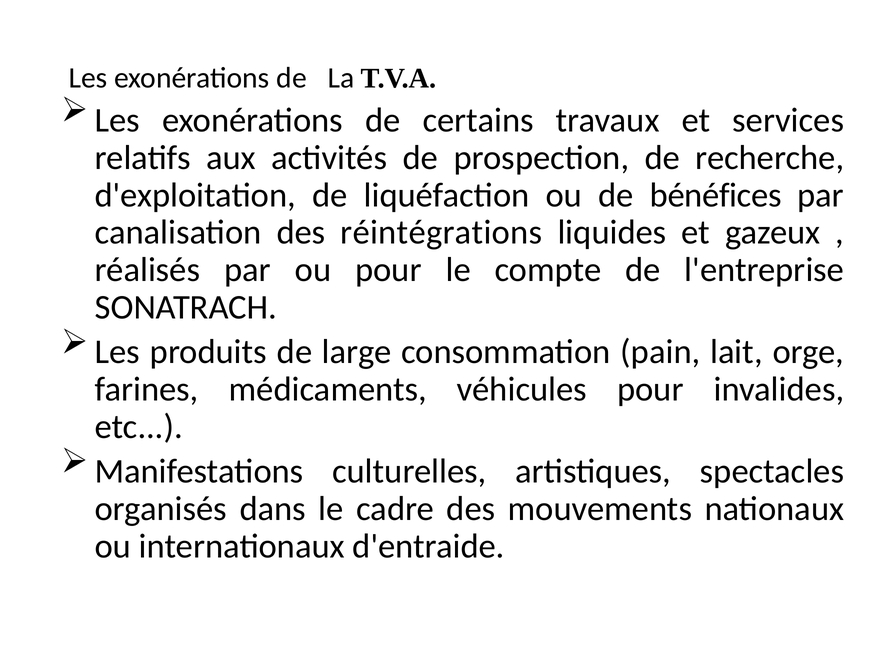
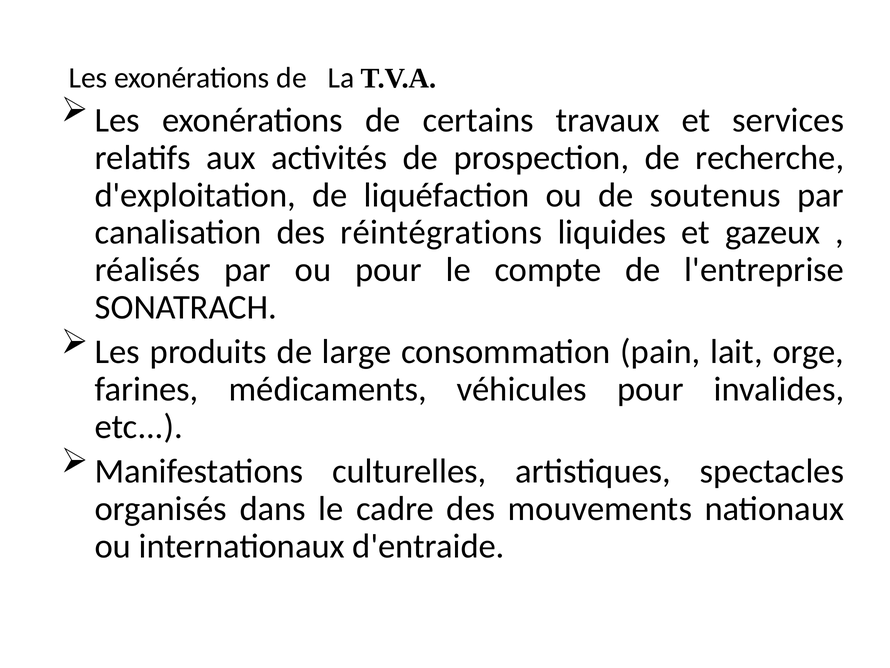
bénéfices: bénéfices -> soutenus (715, 195)
